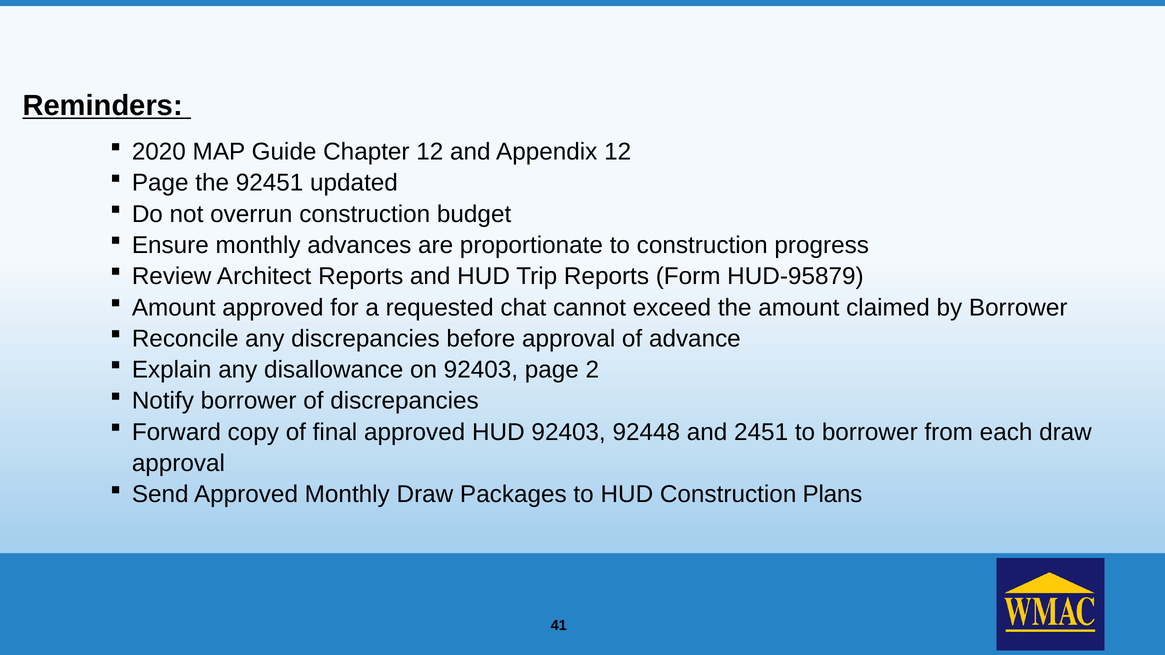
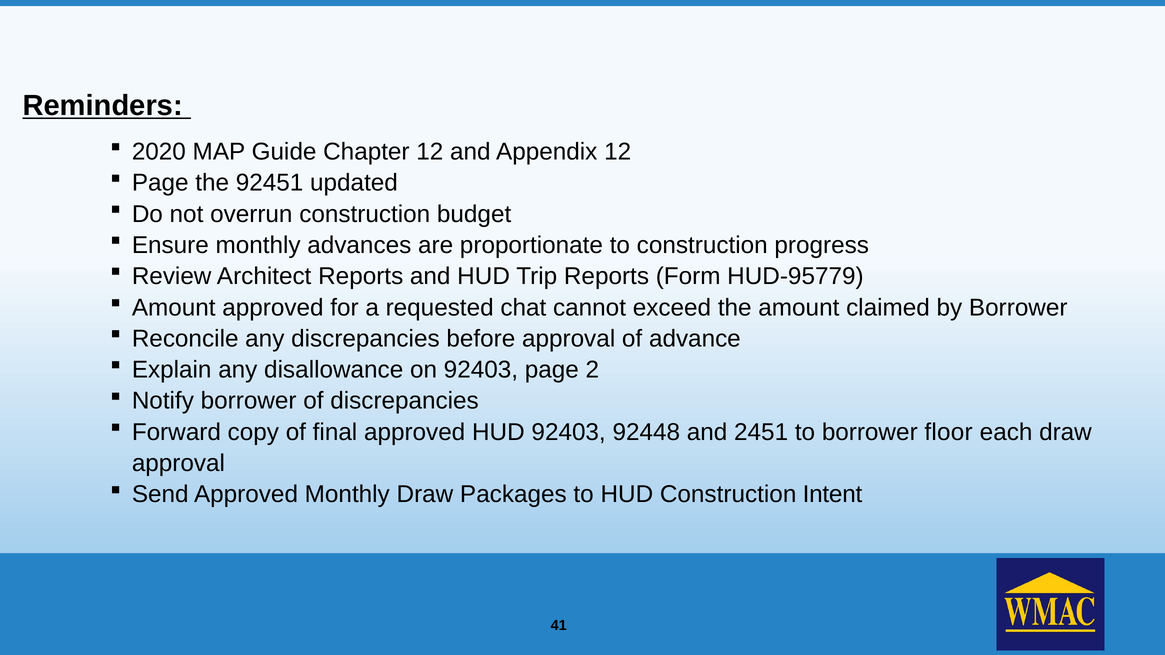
HUD-95879: HUD-95879 -> HUD-95779 (795, 277)
from: from -> floor (949, 432)
Plans: Plans -> Intent (832, 495)
